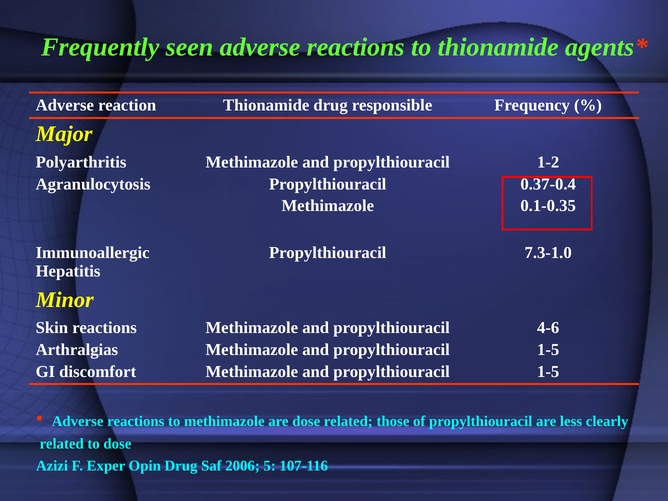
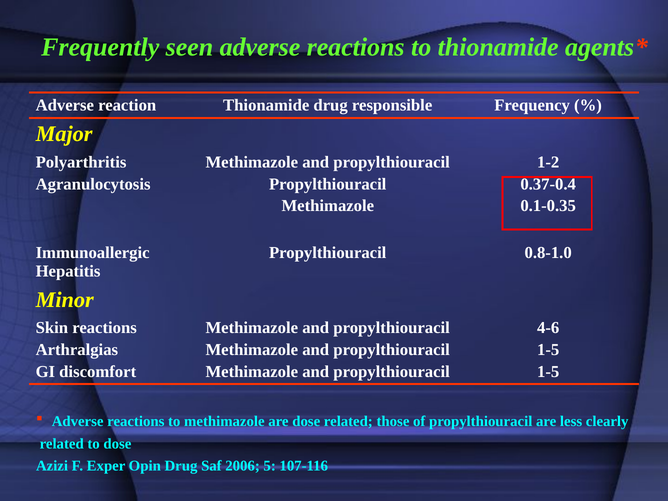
7.3-1.0: 7.3-1.0 -> 0.8-1.0 (548, 253)
